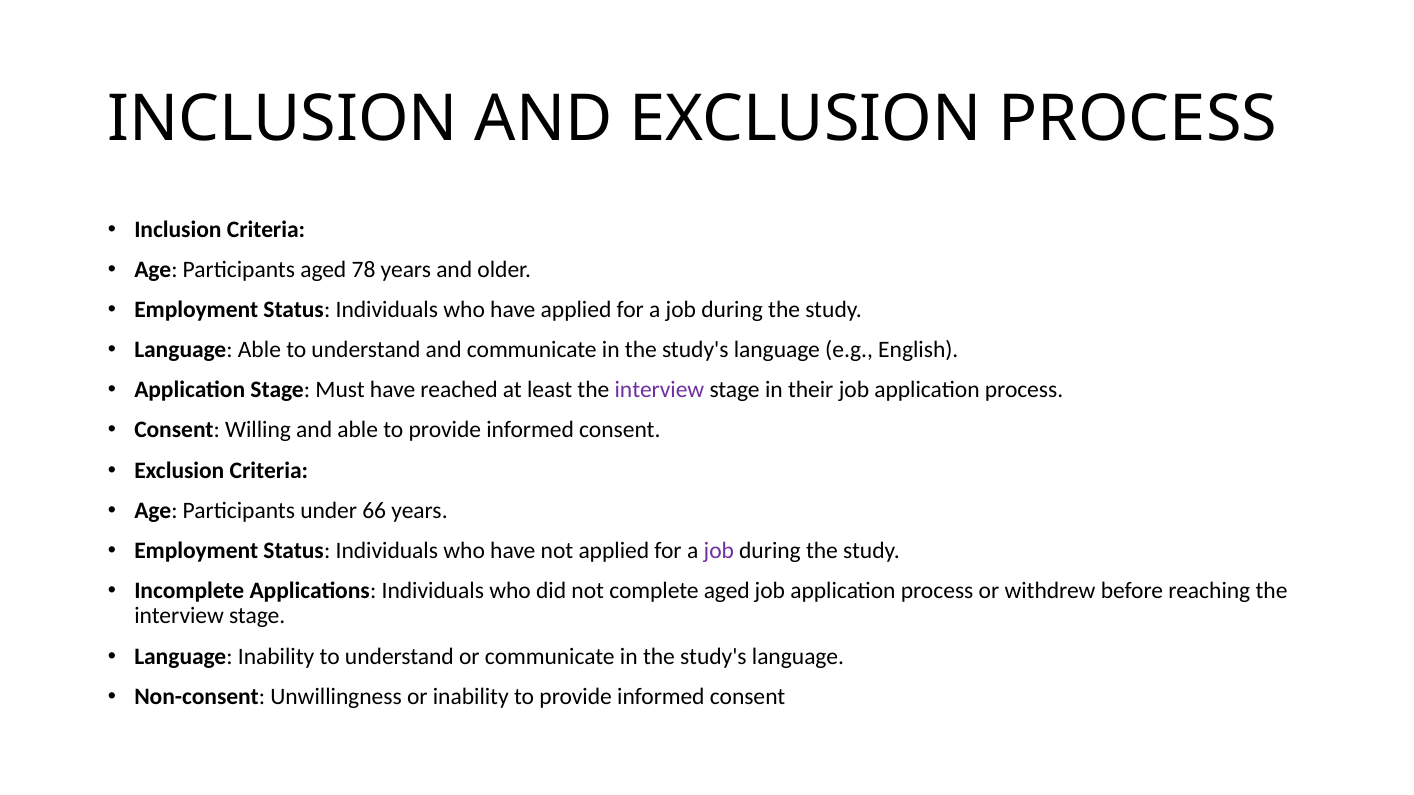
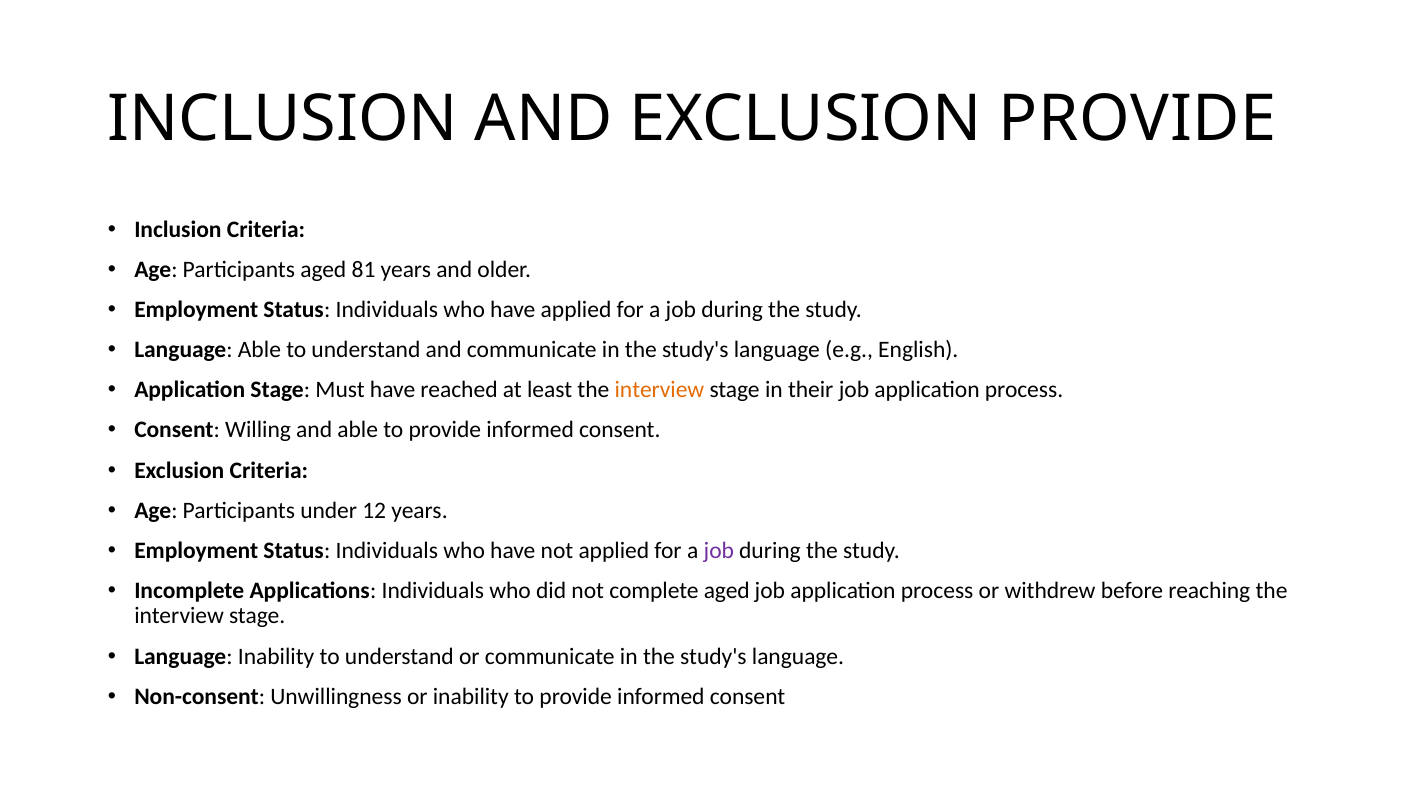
EXCLUSION PROCESS: PROCESS -> PROVIDE (1138, 119)
78: 78 -> 81 (363, 270)
interview colour: purple -> orange (659, 390)
66: 66 -> 12 (374, 511)
